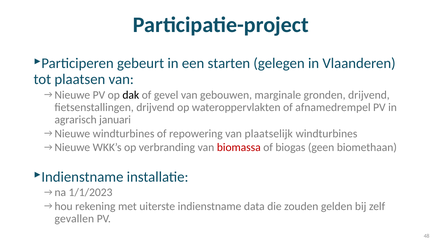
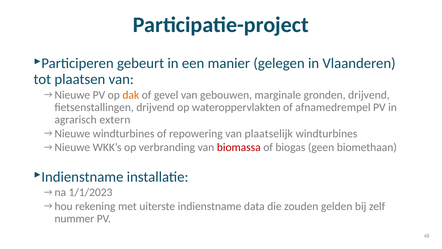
starten: starten -> manier (229, 63)
dak colour: black -> orange (131, 95)
januari: januari -> extern (115, 120)
gevallen: gevallen -> nummer (74, 218)
